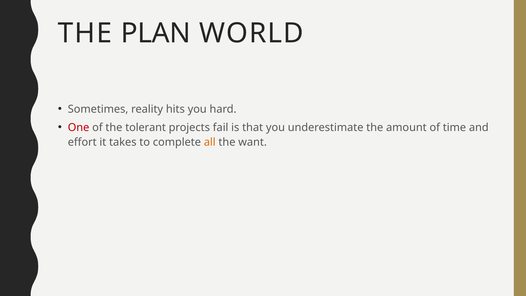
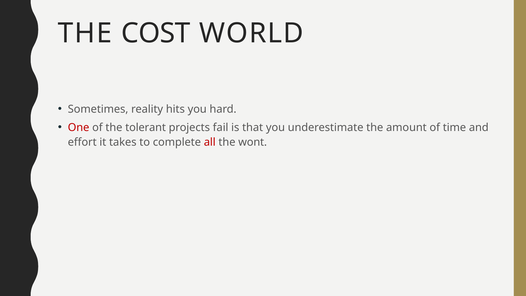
PLAN: PLAN -> COST (156, 33)
all colour: orange -> red (210, 142)
want: want -> wont (253, 142)
